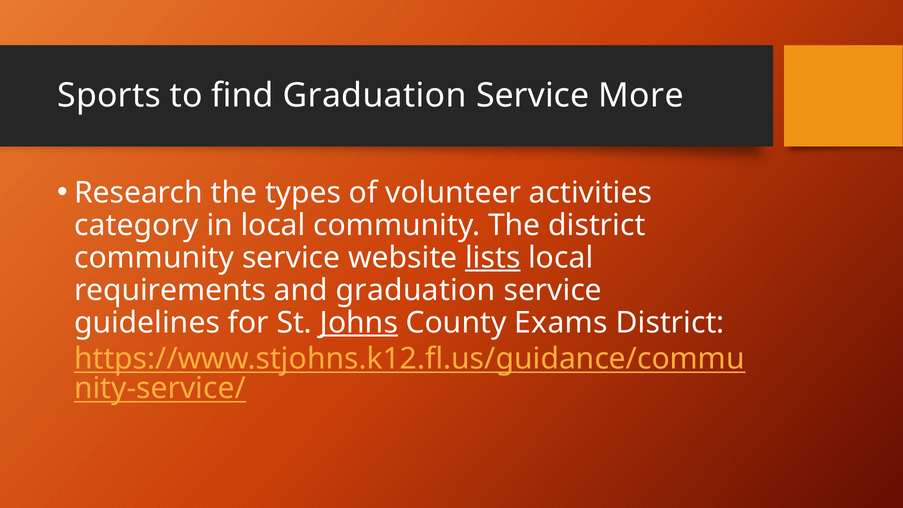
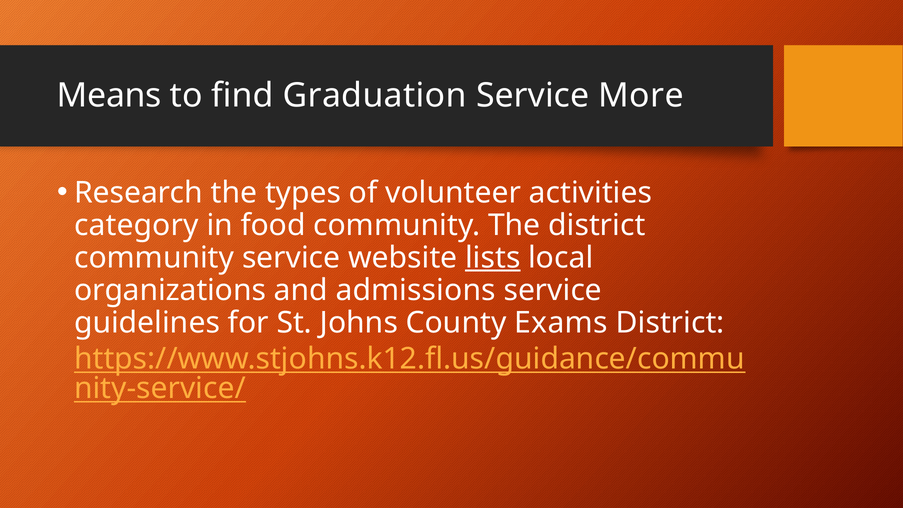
Sports: Sports -> Means (109, 96)
in local: local -> food (273, 225)
requirements: requirements -> organizations (170, 290)
and graduation: graduation -> admissions (416, 290)
Johns underline: present -> none (359, 323)
